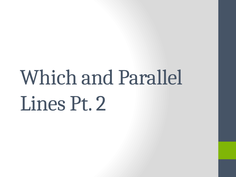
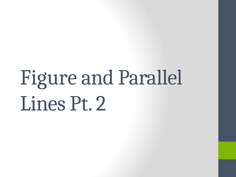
Which: Which -> Figure (49, 77)
